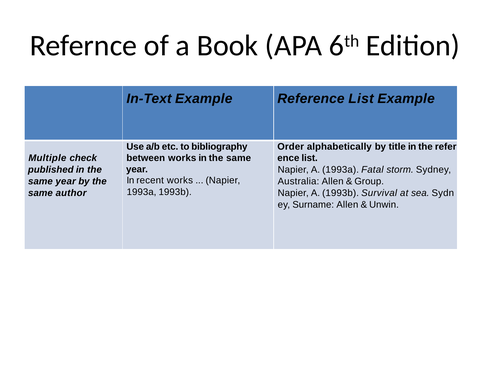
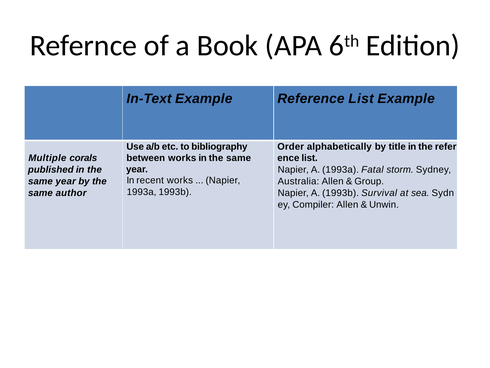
check: check -> corals (83, 158)
Surname: Surname -> Compiler (313, 204)
